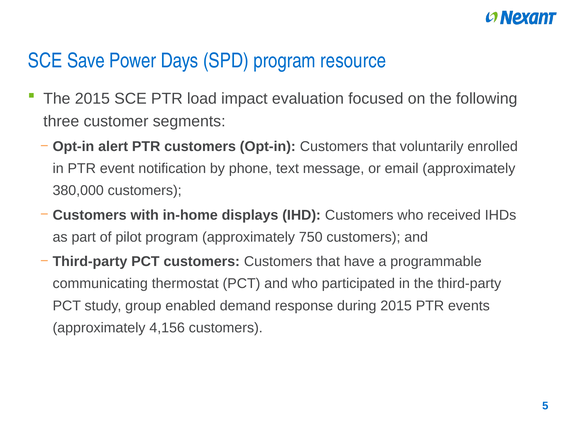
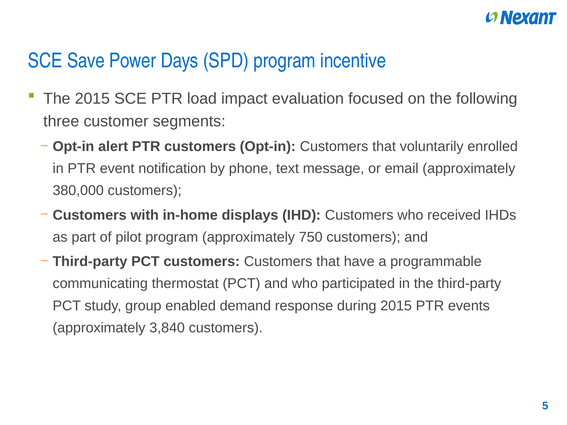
resource: resource -> incentive (353, 61)
4,156: 4,156 -> 3,840 (167, 328)
